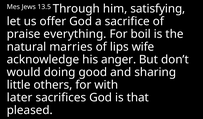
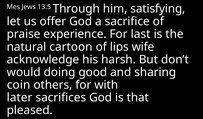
everything: everything -> experience (75, 34)
boil: boil -> last (141, 34)
marries: marries -> cartoon (71, 47)
anger: anger -> harsh (119, 59)
little: little -> coin (19, 85)
